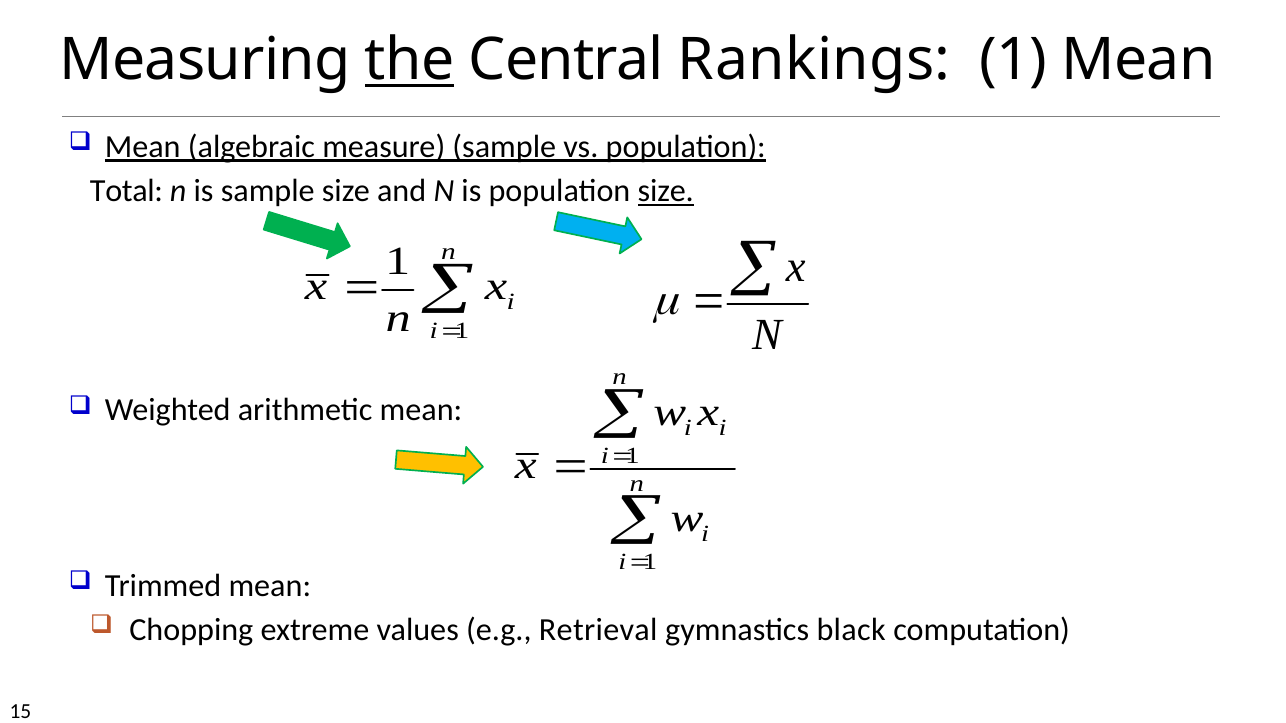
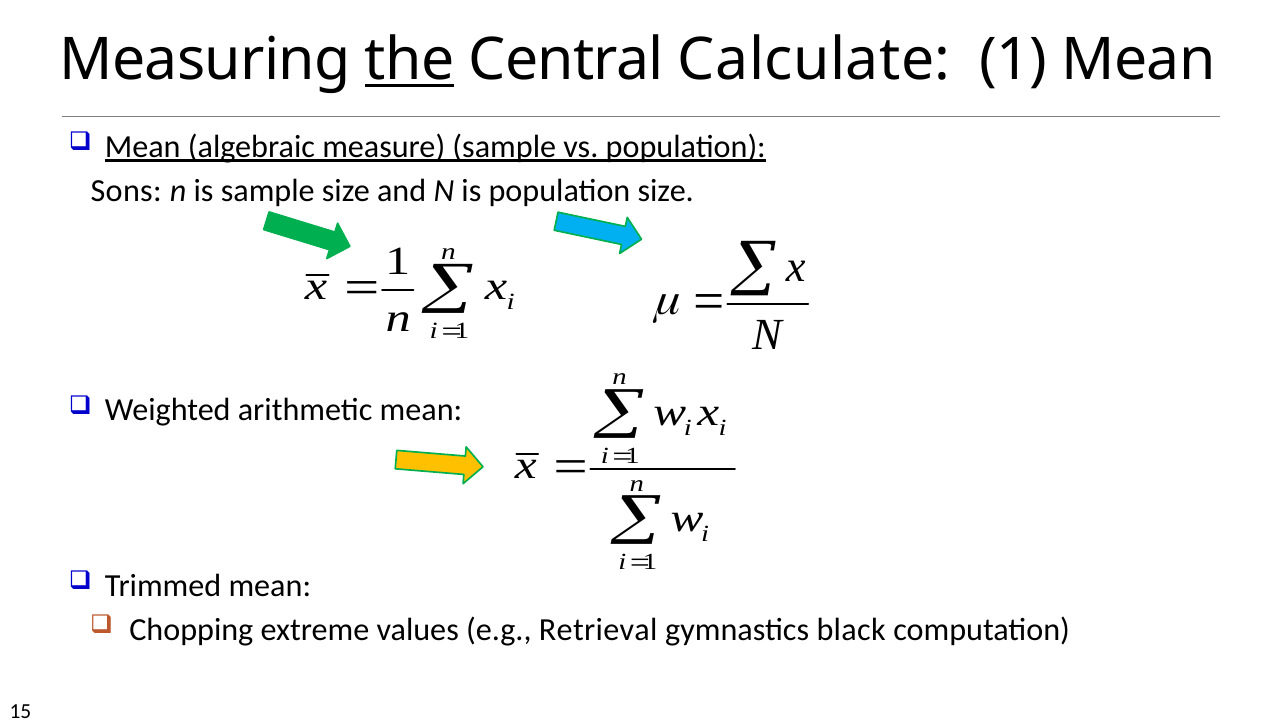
Rankings: Rankings -> Calculate (814, 60)
Total: Total -> Sons (126, 191)
size underline: present -> none (666, 191)
